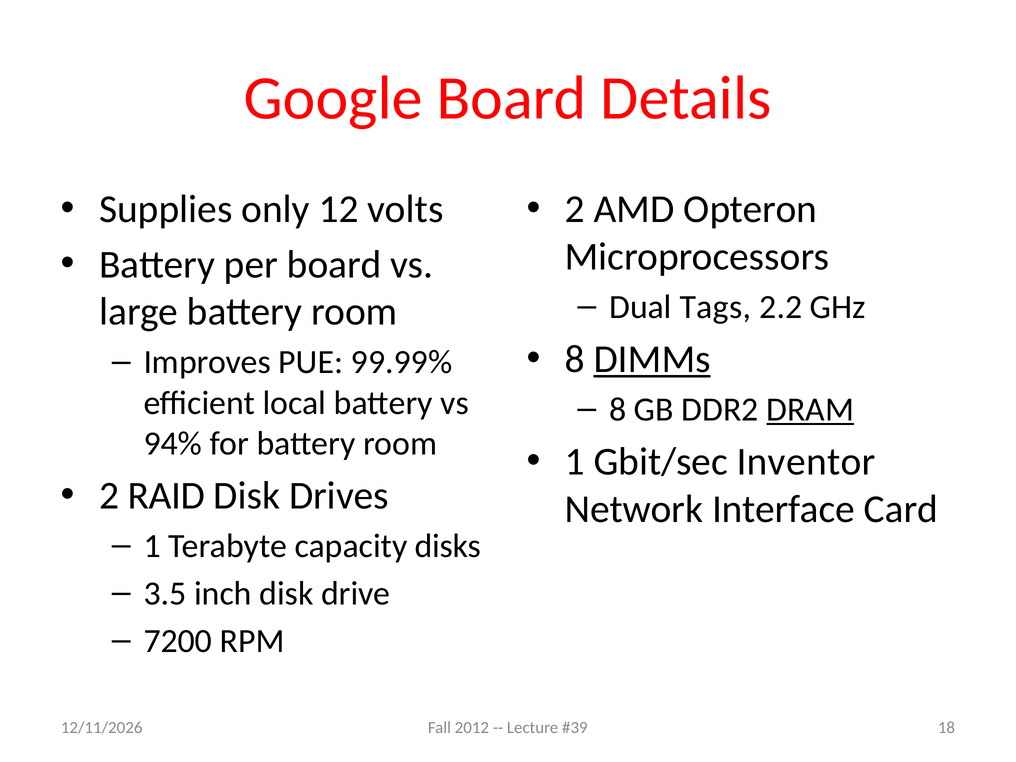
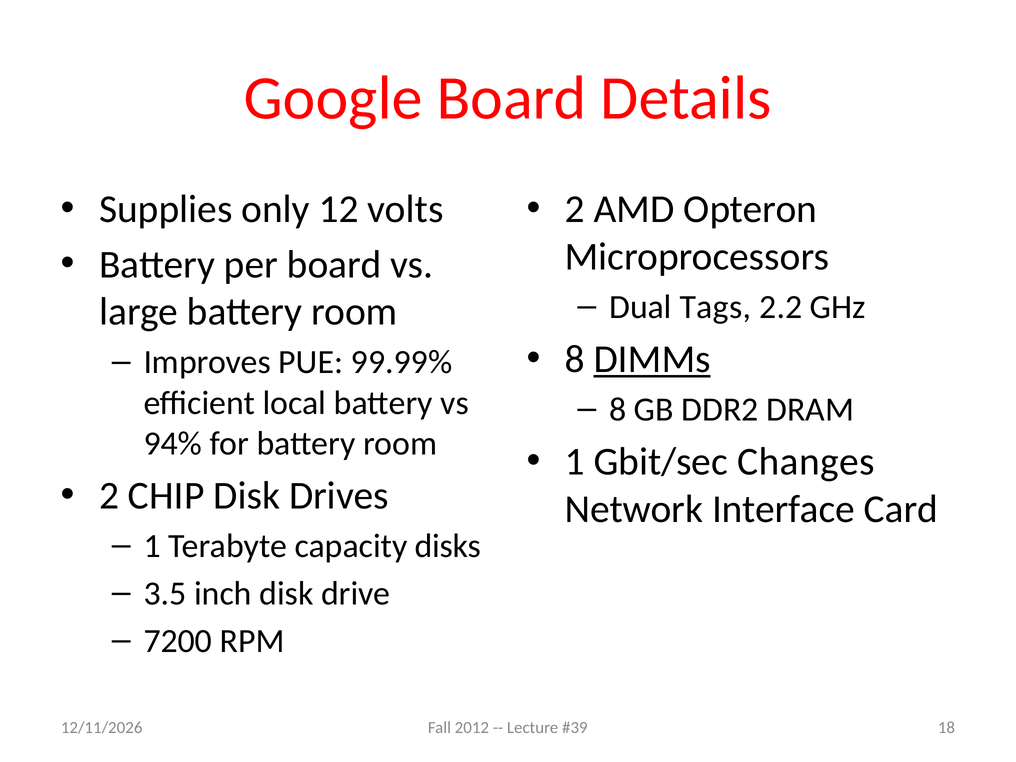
DRAM underline: present -> none (810, 410)
Inventor: Inventor -> Changes (806, 462)
RAID: RAID -> CHIP (166, 496)
